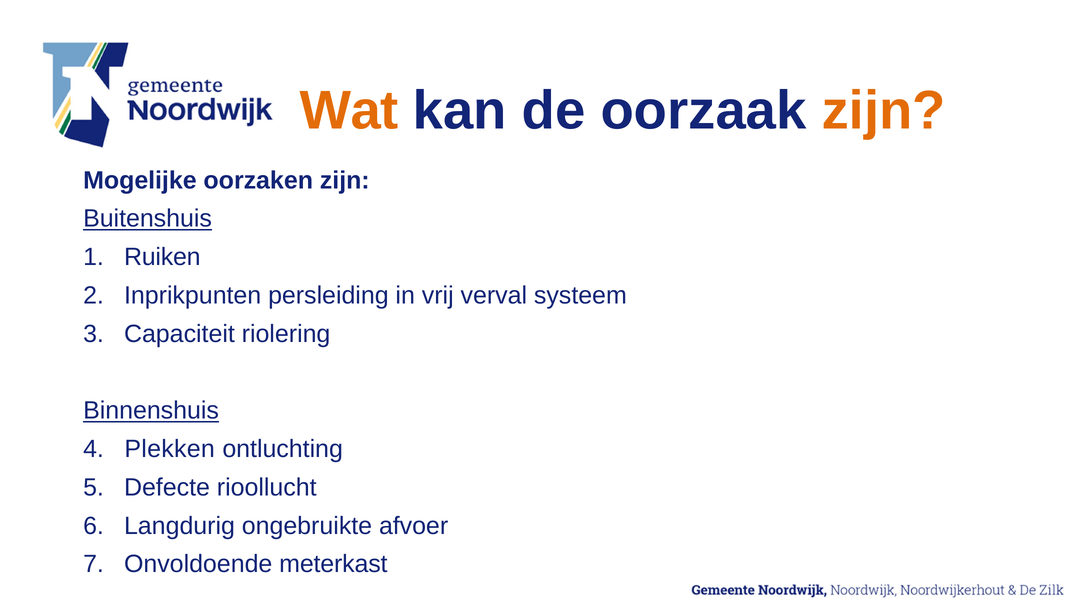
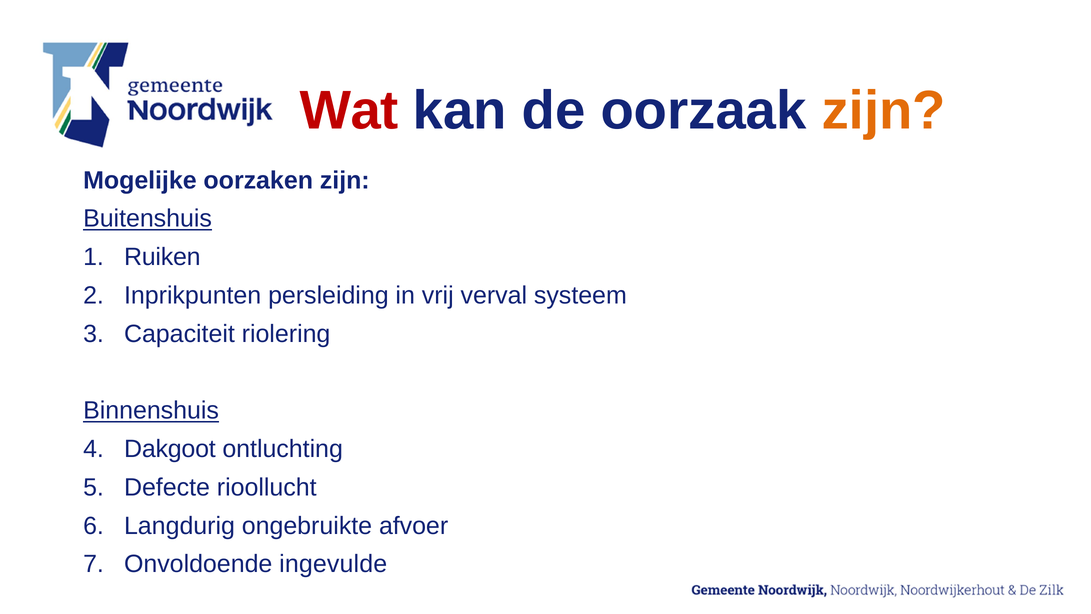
Wat colour: orange -> red (349, 111)
Plekken: Plekken -> Dakgoot (170, 449)
meterkast: meterkast -> ingevulde (333, 564)
